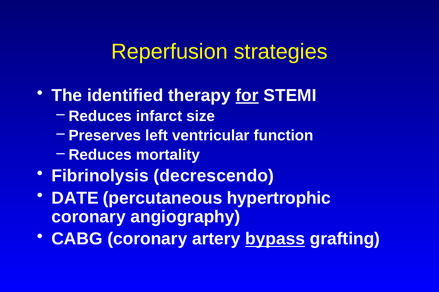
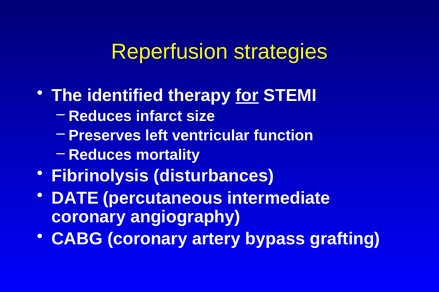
decrescendo: decrescendo -> disturbances (214, 176)
hypertrophic: hypertrophic -> intermediate (279, 199)
bypass underline: present -> none (275, 239)
